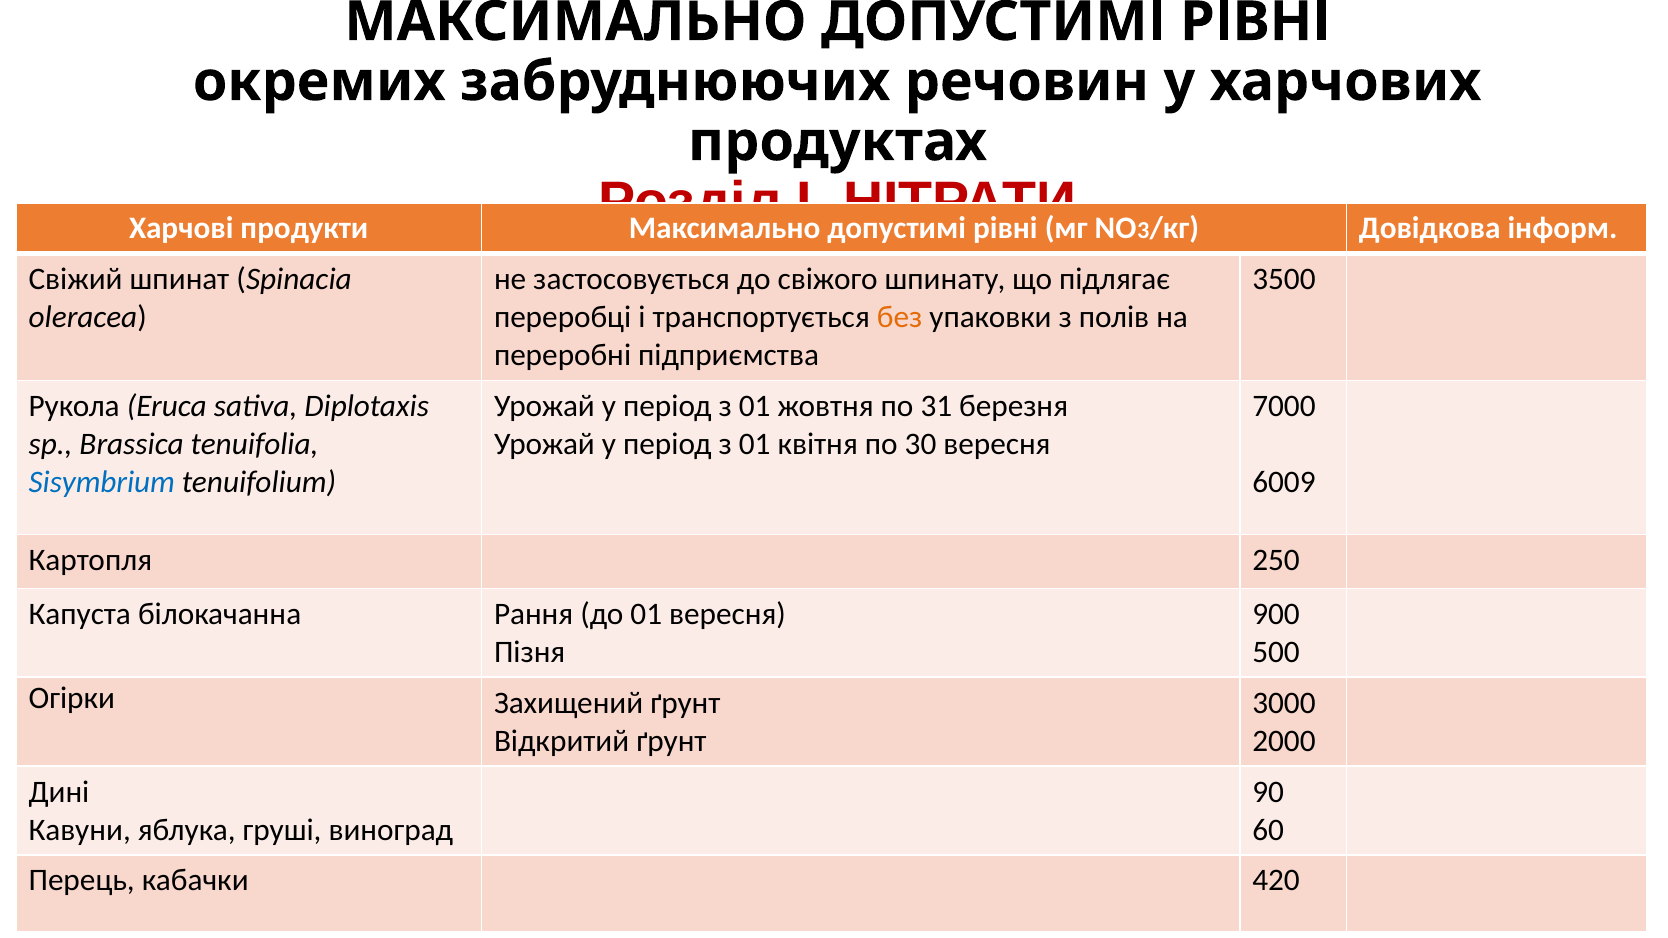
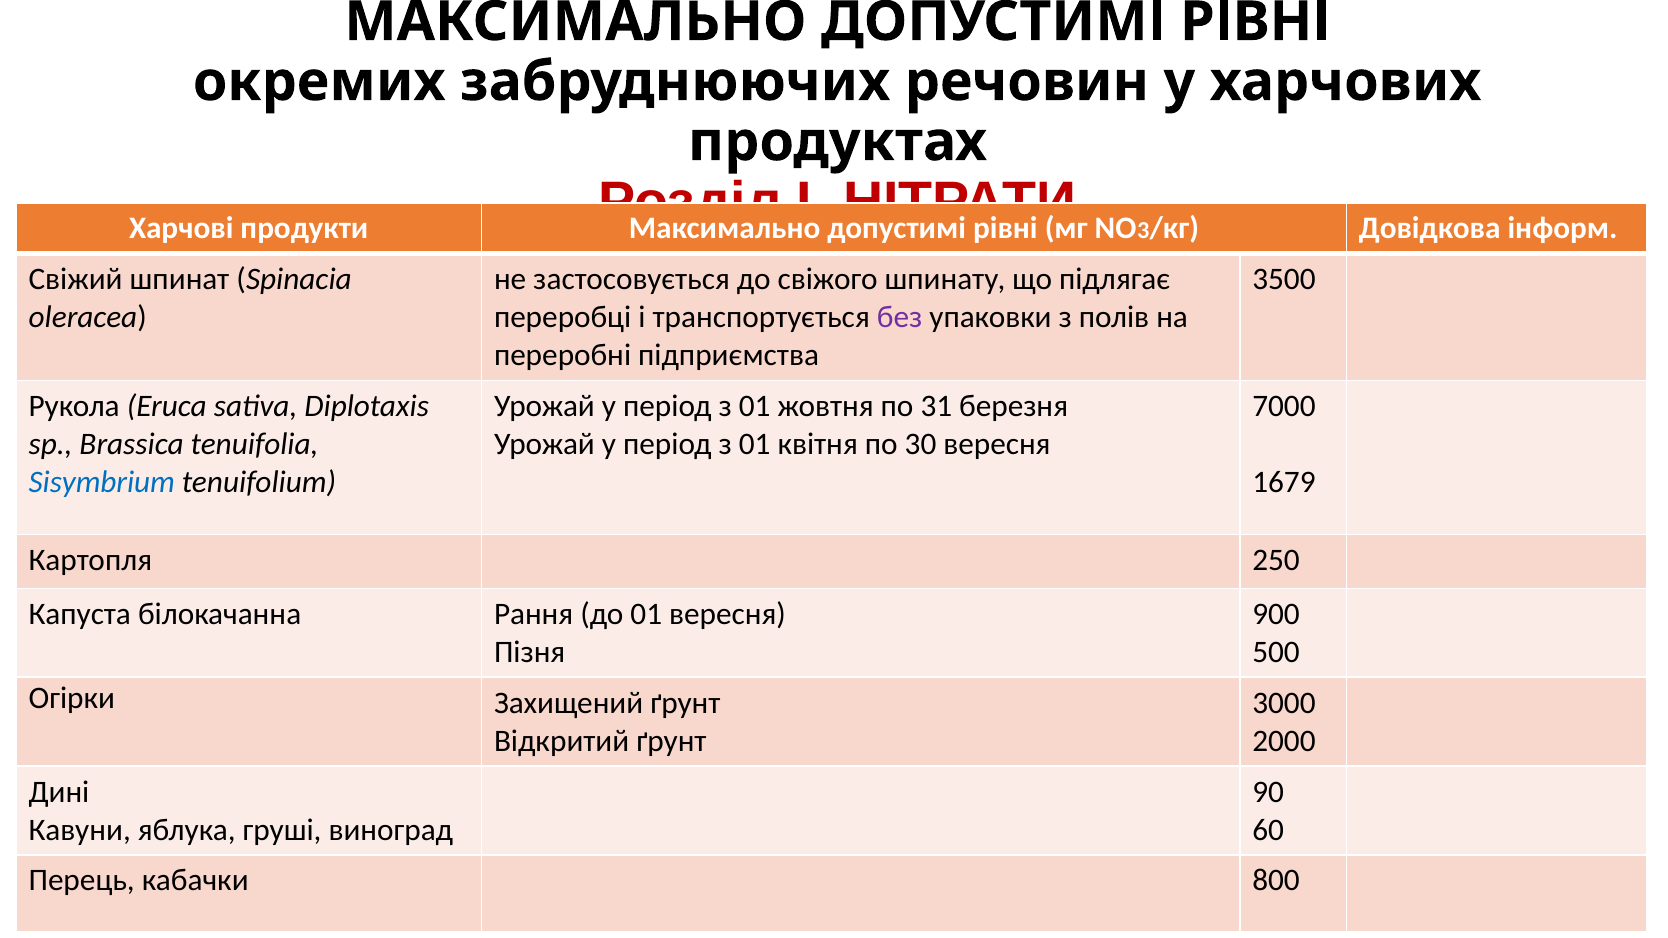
без colour: orange -> purple (900, 318)
6009: 6009 -> 1679 (1284, 483)
420: 420 -> 800 (1276, 881)
